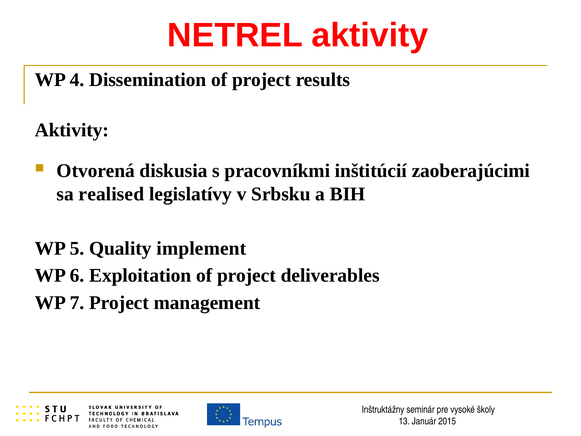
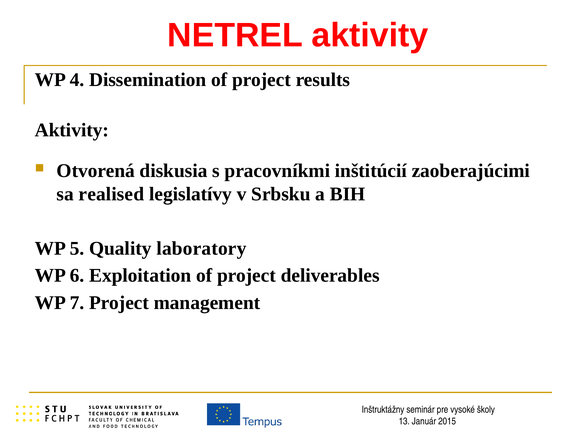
implement: implement -> laboratory (201, 248)
